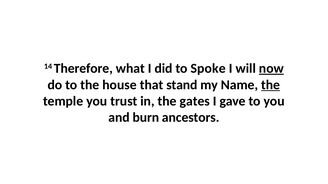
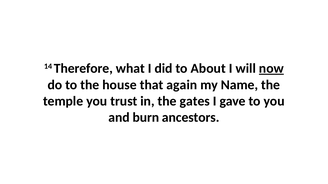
Spoke: Spoke -> About (208, 69)
stand: stand -> again (182, 85)
the underline: present -> none (271, 85)
